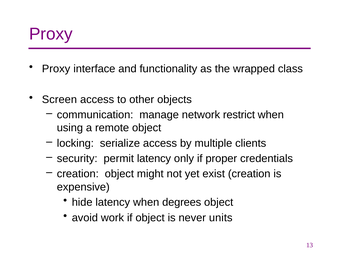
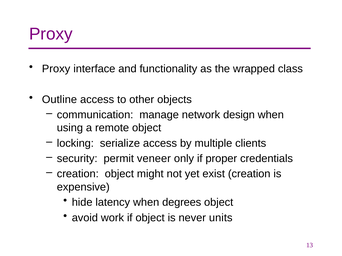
Screen: Screen -> Outline (59, 100)
restrict: restrict -> design (239, 115)
permit latency: latency -> veneer (154, 159)
